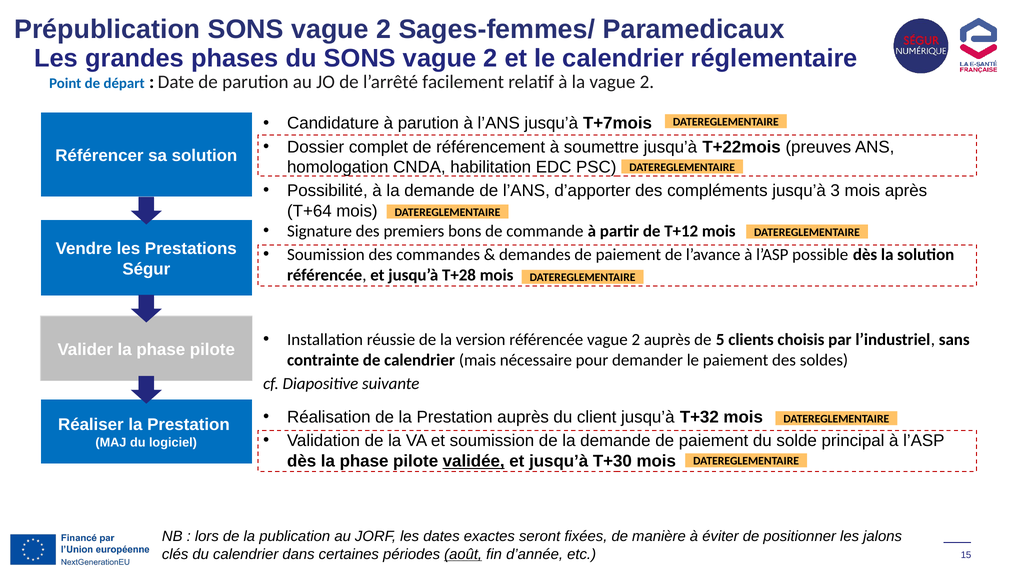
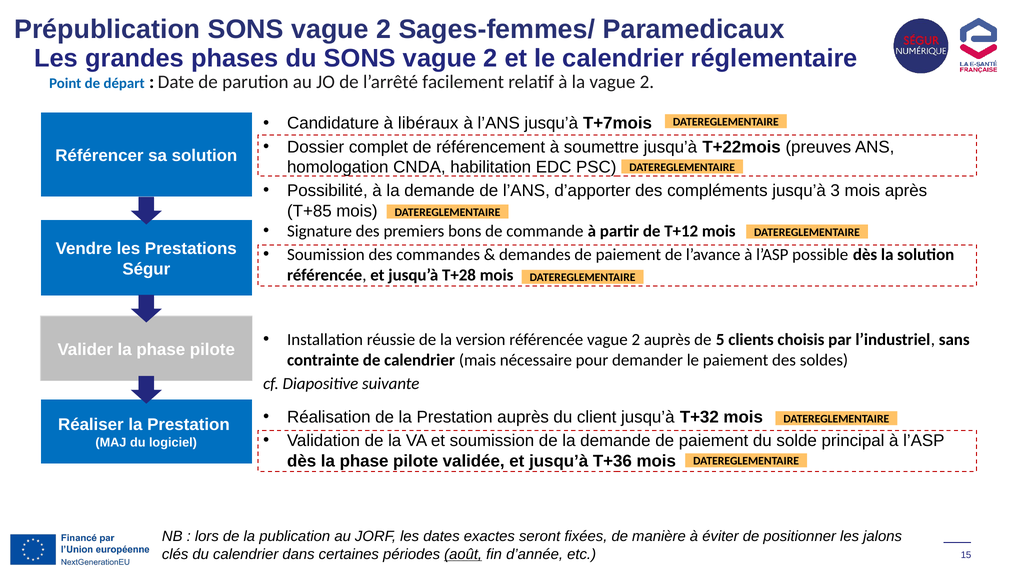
à parution: parution -> libéraux (428, 123)
T+64: T+64 -> T+85 (309, 211)
validée underline: present -> none (474, 461)
T+30: T+30 -> T+36 (612, 461)
